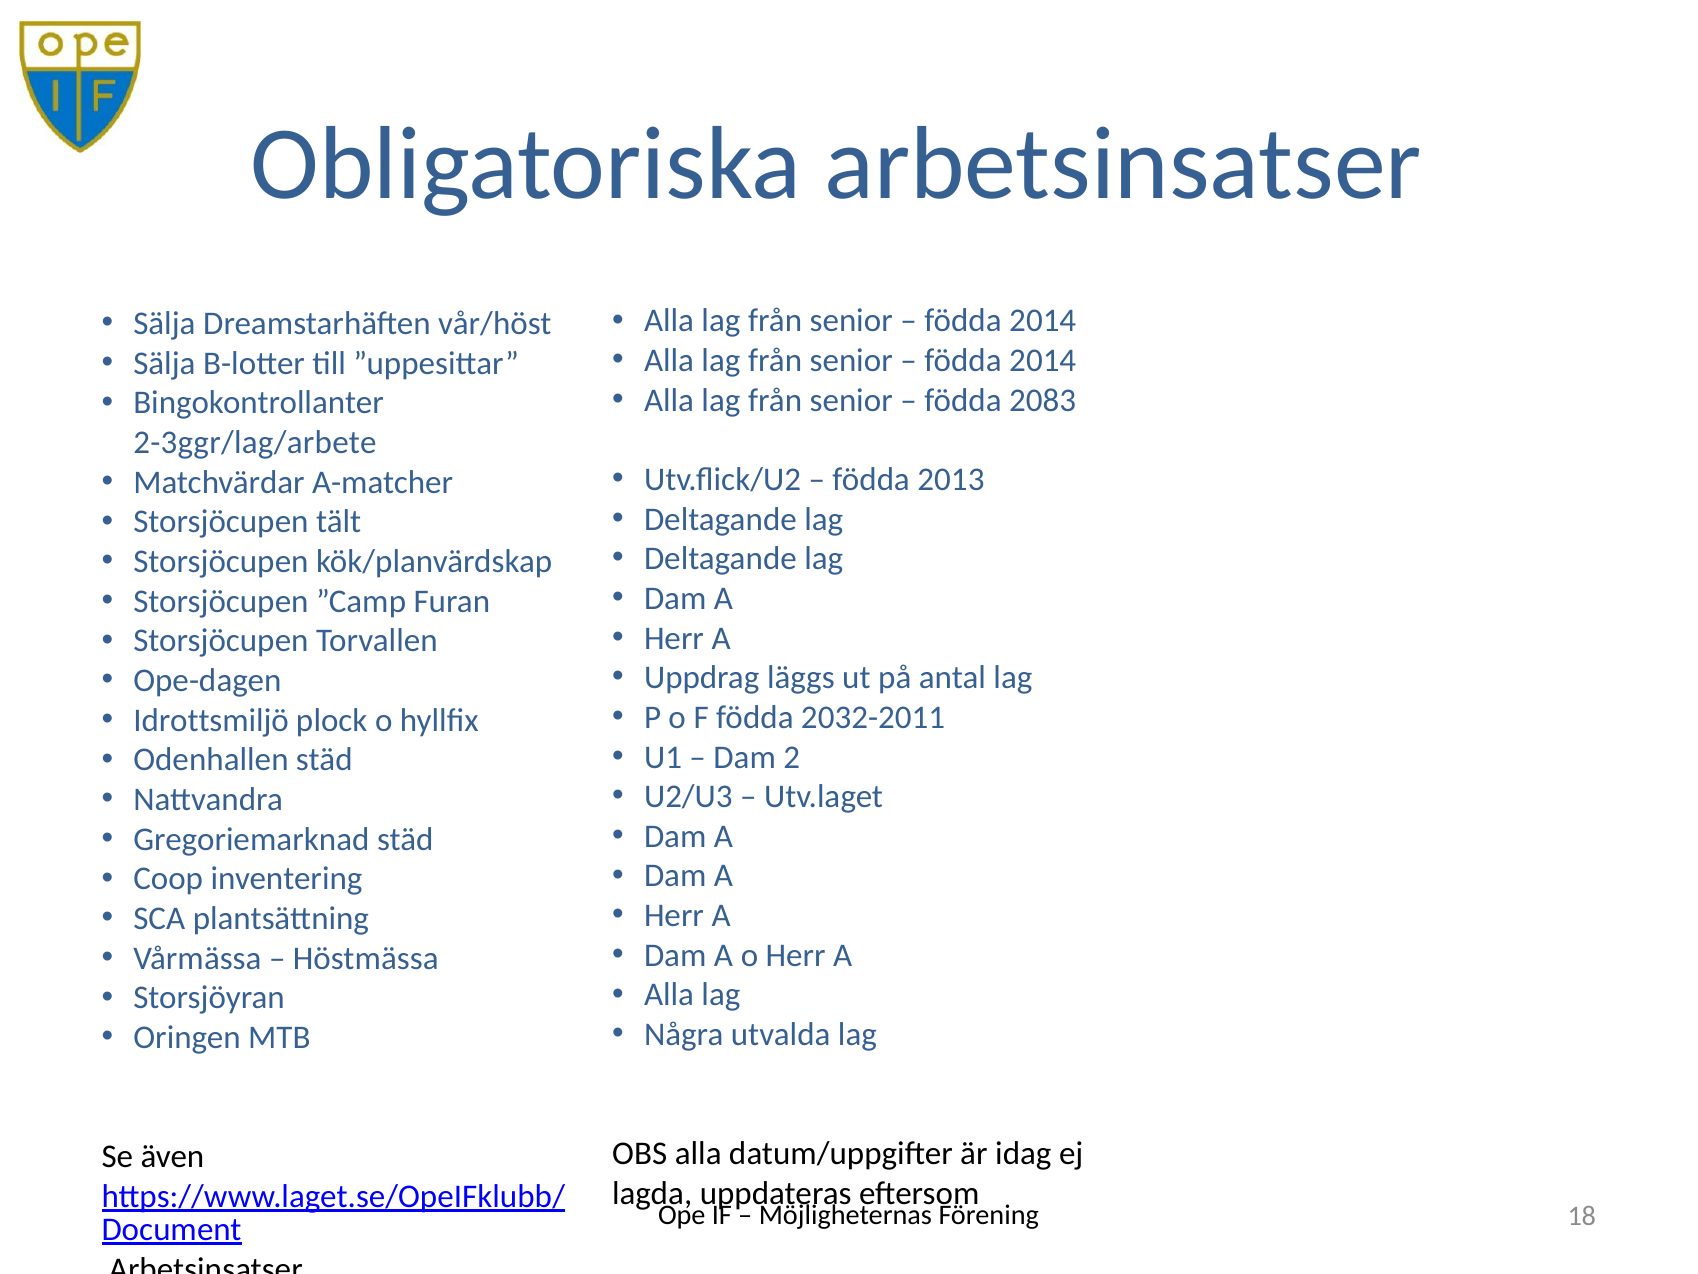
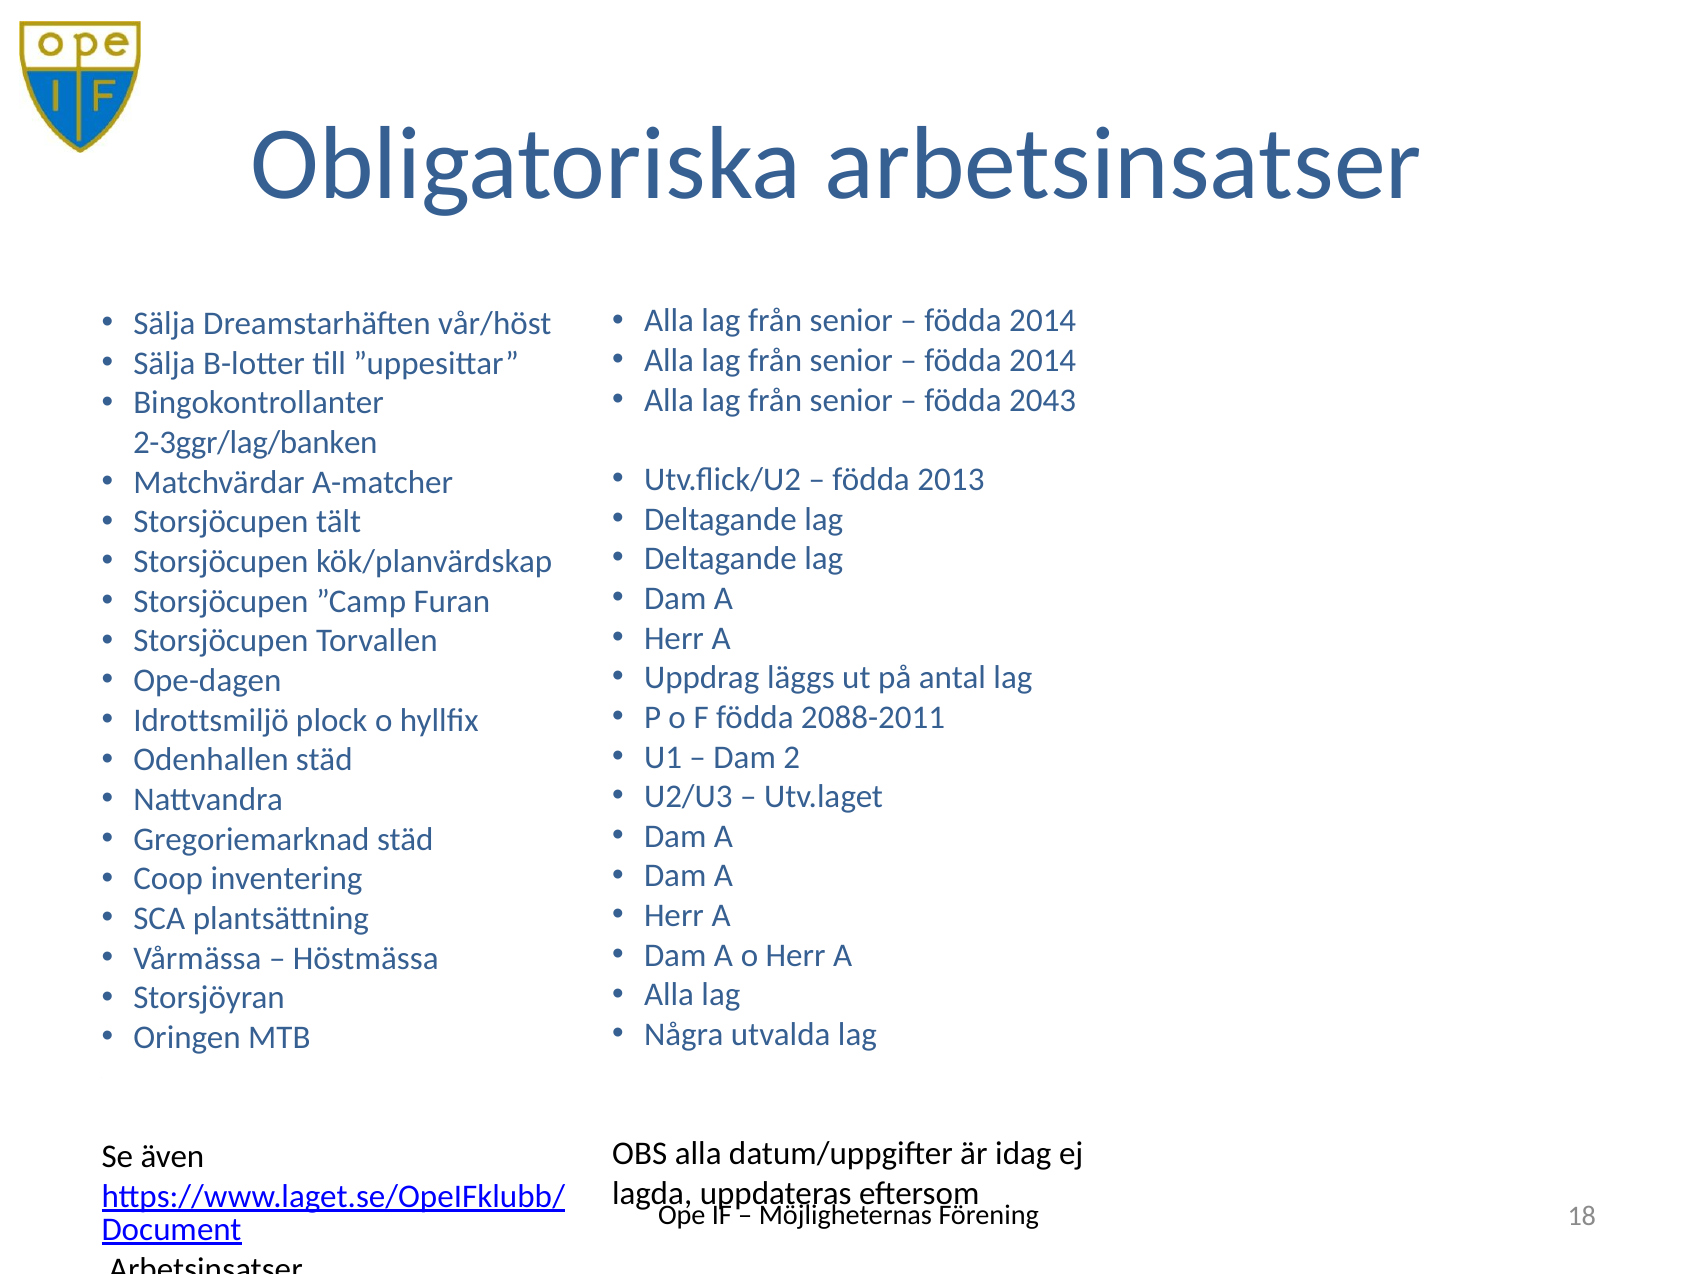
2083: 2083 -> 2043 (1043, 400)
2-3ggr/lag/arbete: 2-3ggr/lag/arbete -> 2-3ggr/lag/banken (255, 442)
2032-2011: 2032-2011 -> 2088-2011 (873, 717)
